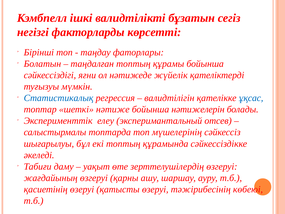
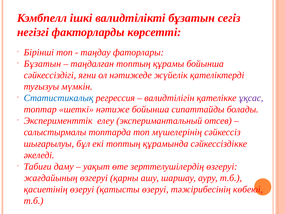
Болатын: Болатын -> Бұзатын (42, 64)
ұқсас colour: blue -> purple (251, 98)
нәтижелерін: нәтижелерін -> сипаттайды (198, 109)
